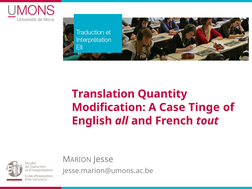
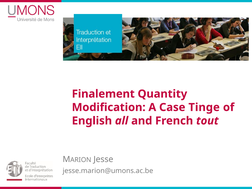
Translation: Translation -> Finalement (103, 94)
